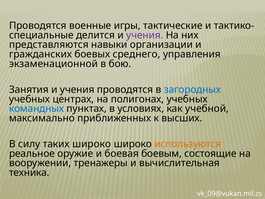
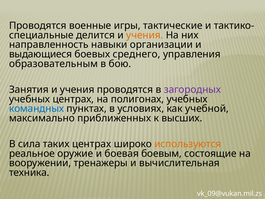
учения colour: purple -> orange (145, 35)
представляются: представляются -> направленность (49, 45)
гражданских: гражданских -> выдающиеся (41, 54)
экзаменационной: экзаменационной -> образовательным (53, 64)
загородных colour: blue -> purple (192, 89)
силу: силу -> сила (29, 144)
таких широко: широко -> центрах (92, 144)
